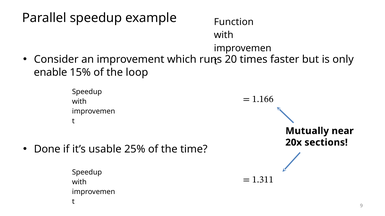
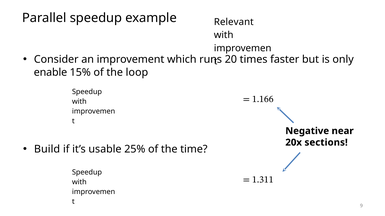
Function: Function -> Relevant (234, 22)
Mutually: Mutually -> Negative (307, 131)
Done: Done -> Build (47, 150)
